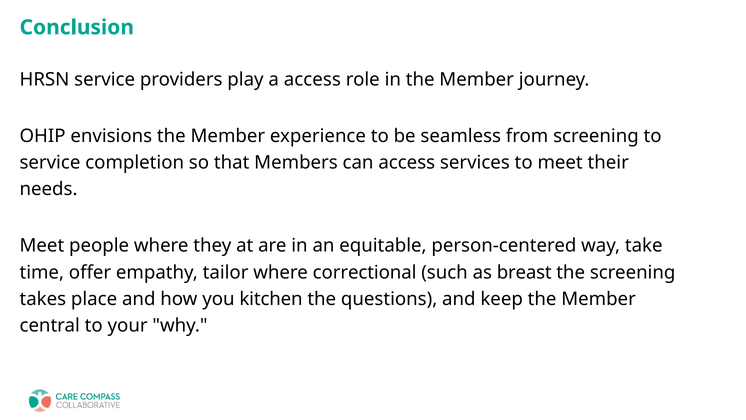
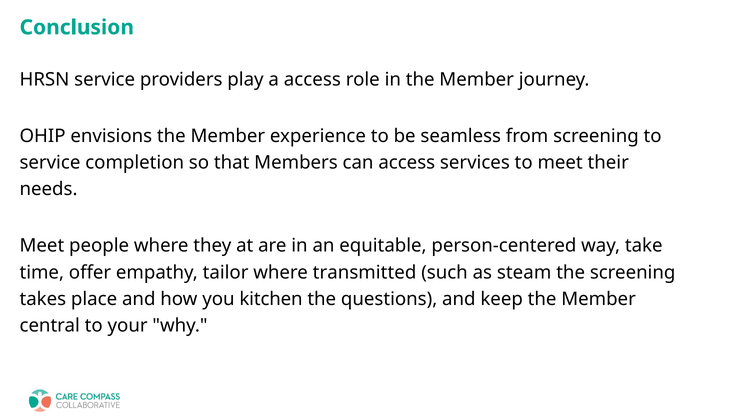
correctional: correctional -> transmitted (365, 272)
breast: breast -> steam (524, 272)
